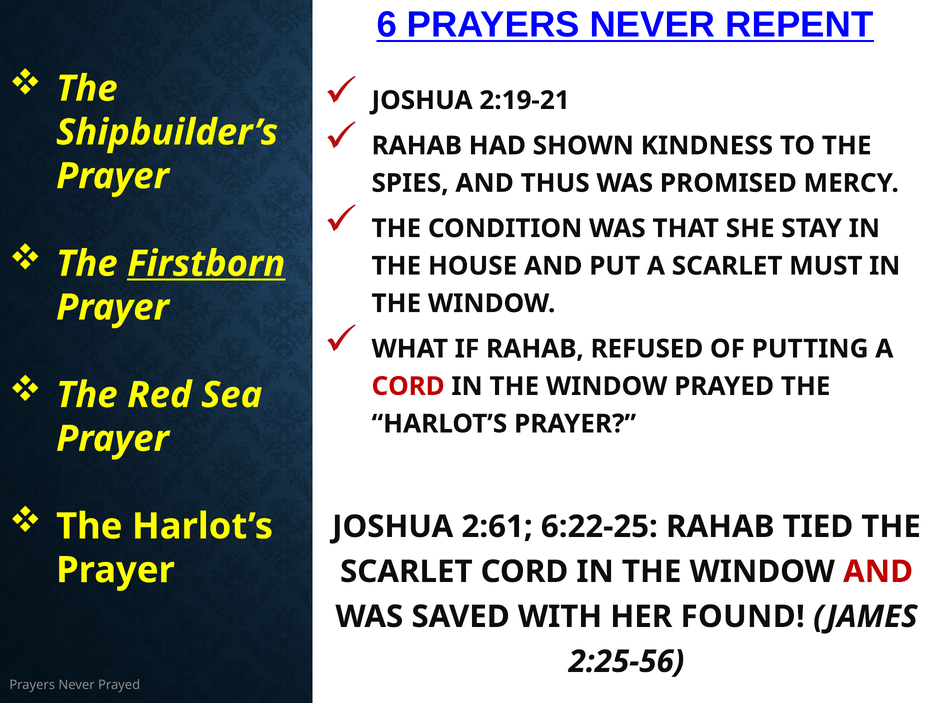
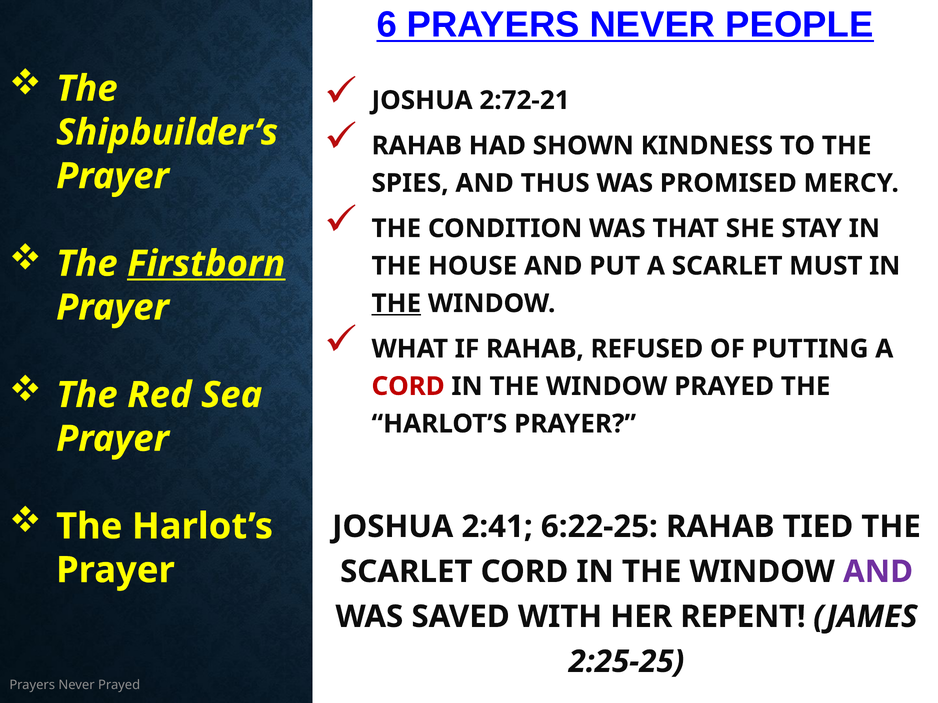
REPENT: REPENT -> PEOPLE (799, 25)
2:19-21: 2:19-21 -> 2:72-21 (525, 100)
THE underline: none -> present (396, 304)
2:61: 2:61 -> 2:41 (497, 527)
AND colour: red -> purple (878, 572)
FOUND: FOUND -> REPENT (743, 617)
2:25-56: 2:25-56 -> 2:25-25 (626, 662)
